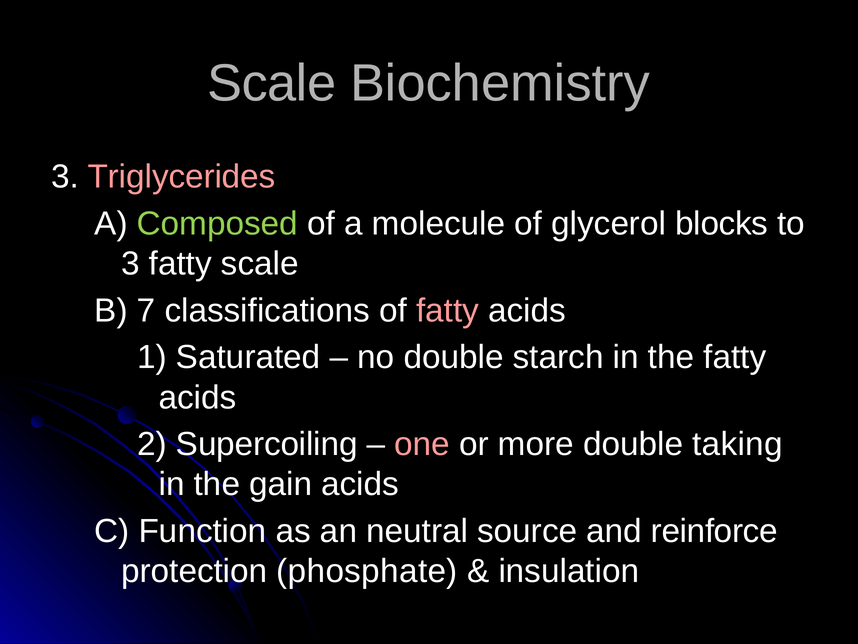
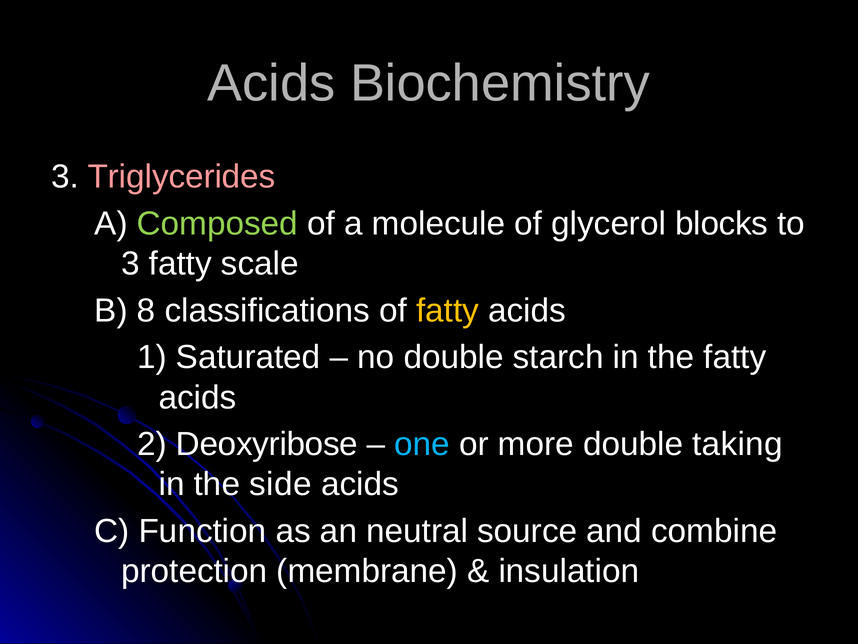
Scale: Scale -> Acids (271, 83)
7: 7 -> 8 (146, 310)
fatty colour: pink -> yellow (448, 310)
Supercoiling: Supercoiling -> Deoxyribose (267, 444)
one colour: pink -> light blue (422, 444)
gain: gain -> side (281, 484)
reinforce: reinforce -> combine (714, 531)
phosphate: phosphate -> membrane (367, 571)
